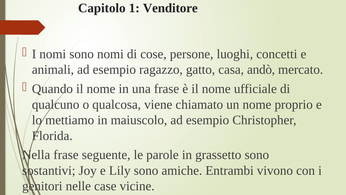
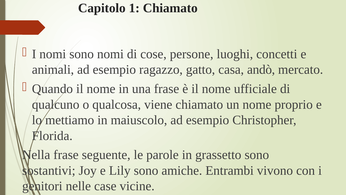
1 Venditore: Venditore -> Chiamato (170, 8)
